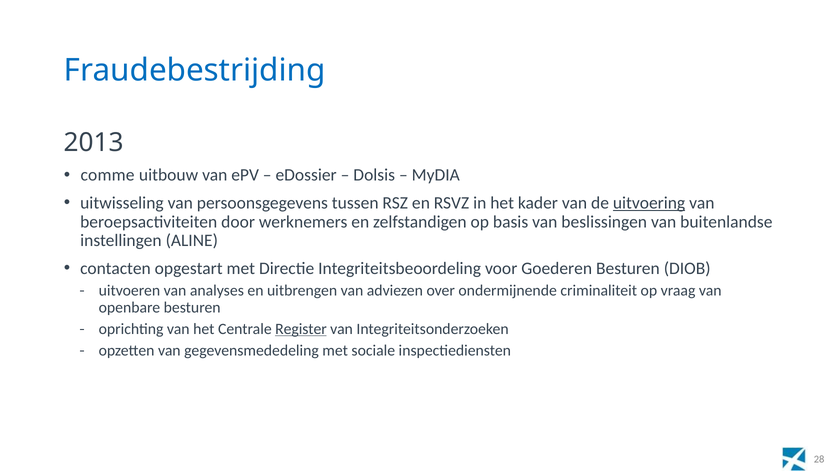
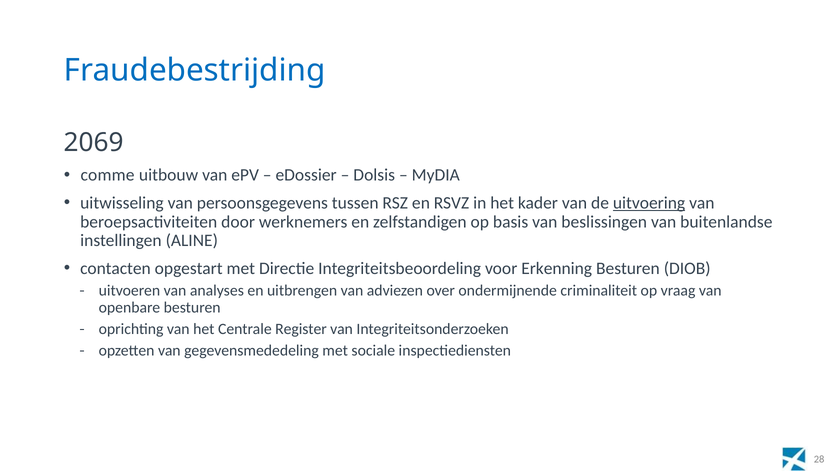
2013: 2013 -> 2069 (94, 143)
Goederen: Goederen -> Erkenning (557, 268)
Register underline: present -> none (301, 329)
